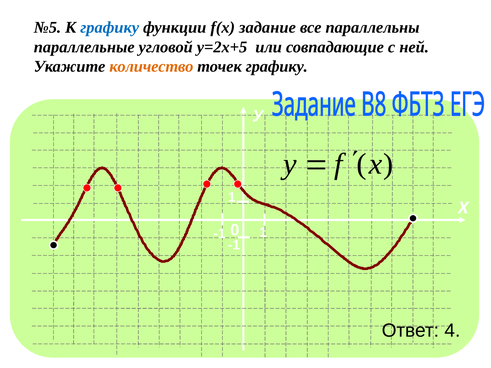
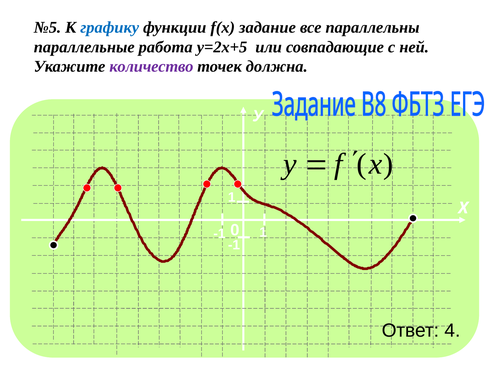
угловой: угловой -> работа (166, 47)
количество colour: orange -> purple (151, 67)
точек графику: графику -> должна (277, 67)
